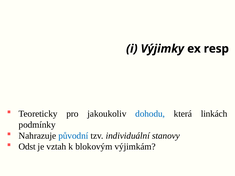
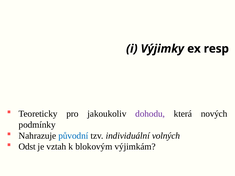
dohodu colour: blue -> purple (150, 114)
linkách: linkách -> nových (214, 114)
stanovy: stanovy -> volných (166, 136)
